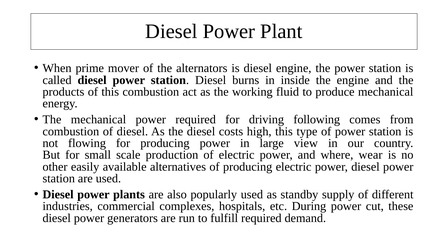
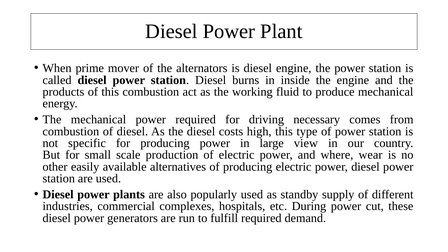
following: following -> necessary (317, 120)
flowing: flowing -> specific (87, 143)
